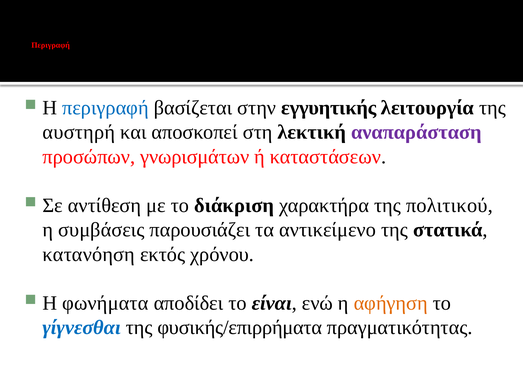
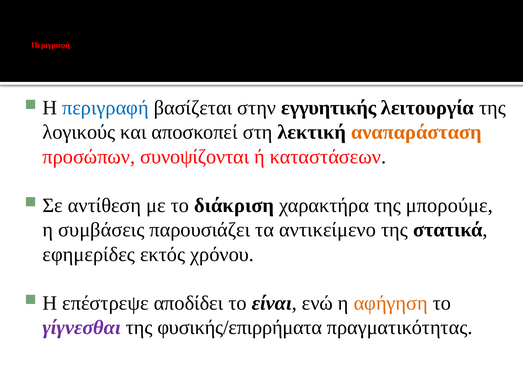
αυστηρή: αυστηρή -> λογικούς (79, 132)
αναπαράσταση colour: purple -> orange (416, 132)
γνωρισμάτων: γνωρισμάτων -> συνοψίζονται (195, 157)
πολιτικού: πολιτικού -> μπορούμε (449, 206)
κατανόηση: κατανόηση -> εφημερίδες (89, 254)
φωνήματα: φωνήματα -> επέστρεψε (105, 303)
γίγνεσθαι colour: blue -> purple (82, 328)
